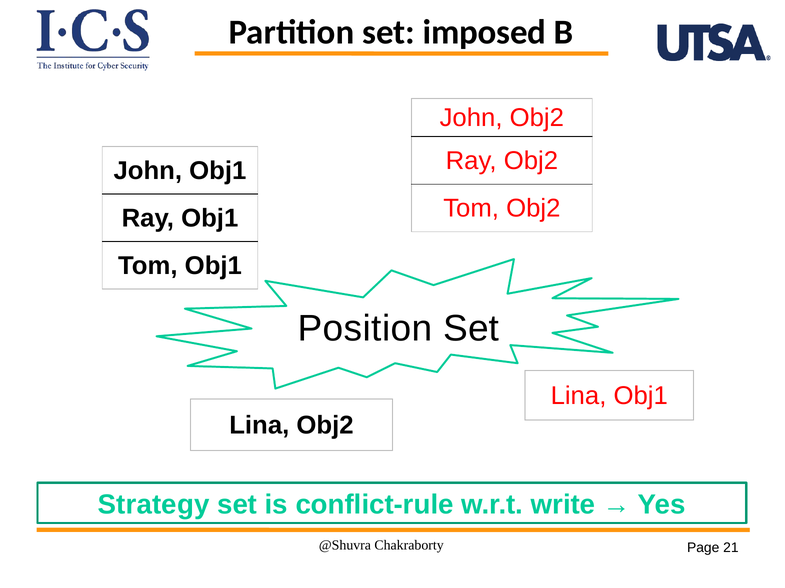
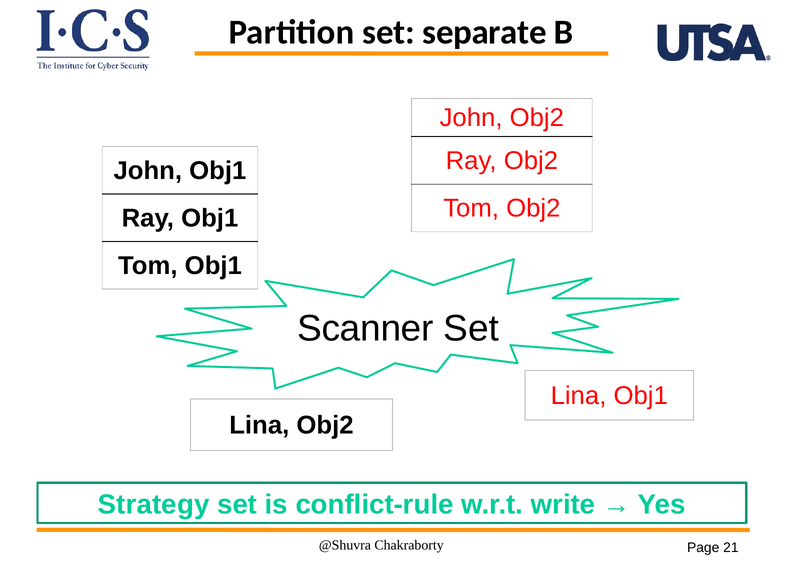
imposed: imposed -> separate (485, 32)
Position: Position -> Scanner (365, 329)
